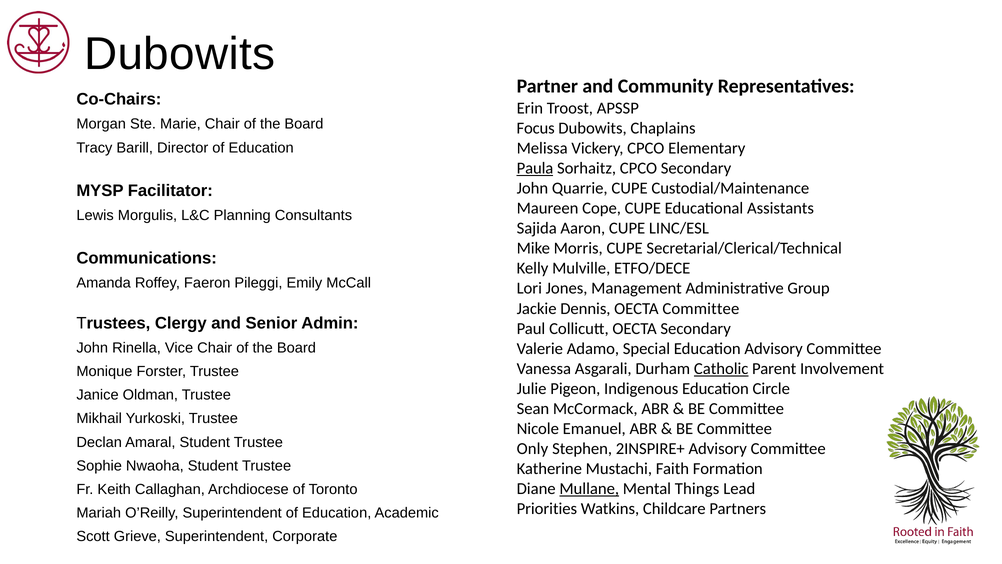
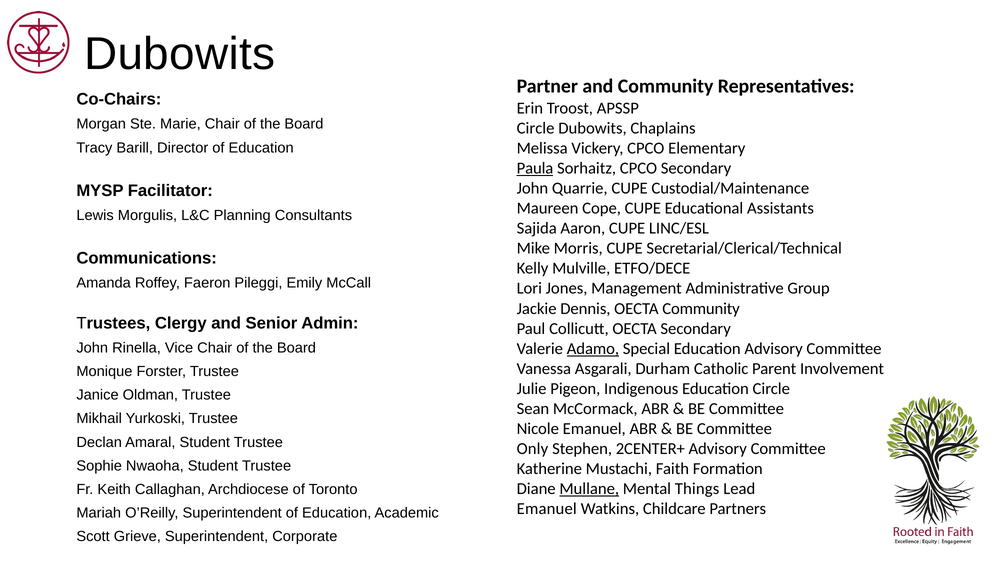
Focus: Focus -> Circle (536, 128)
OECTA Committee: Committee -> Community (701, 308)
Adamo underline: none -> present (593, 348)
Catholic underline: present -> none (721, 368)
2INSPIRE+: 2INSPIRE+ -> 2CENTER+ (650, 449)
Priorities: Priorities -> Emanuel (547, 509)
